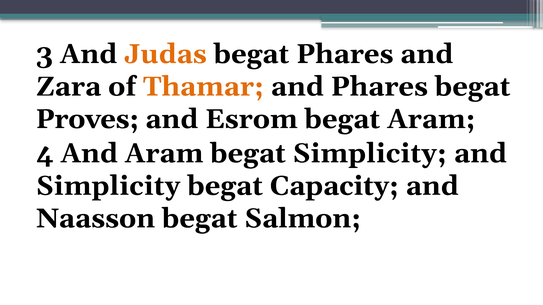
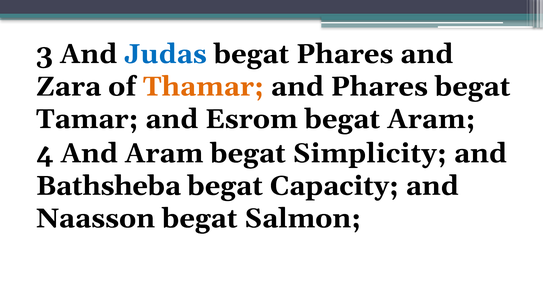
Judas colour: orange -> blue (165, 54)
Proves: Proves -> Tamar (87, 119)
Simplicity: Simplicity -> Bathsheba (108, 186)
